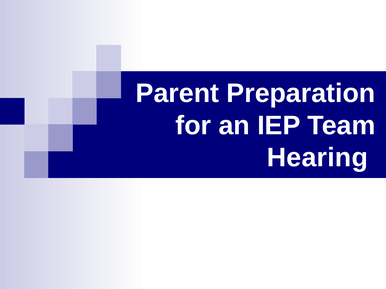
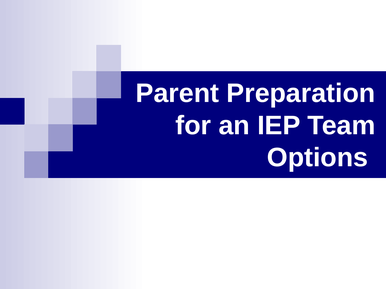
Hearing: Hearing -> Options (318, 158)
